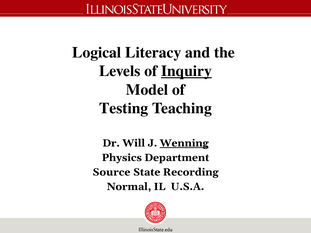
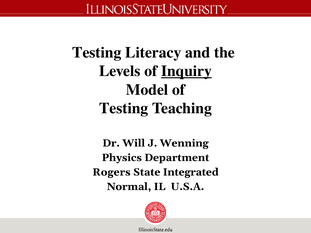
Logical: Logical -> Testing (97, 52)
Wenning underline: present -> none (184, 143)
Source: Source -> Rogers (111, 172)
Recording: Recording -> Integrated (191, 172)
